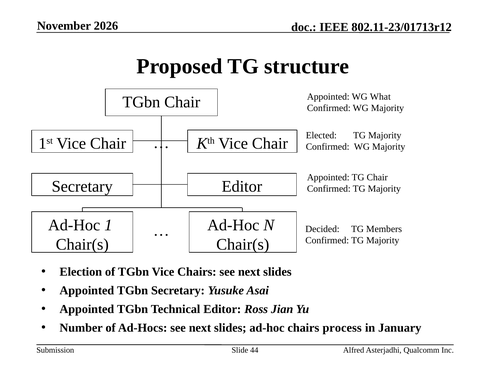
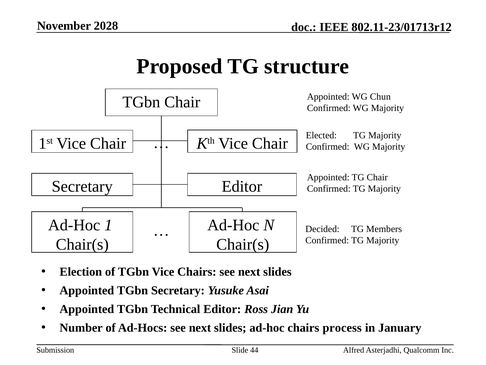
2026: 2026 -> 2028 (106, 26)
What: What -> Chun (380, 96)
